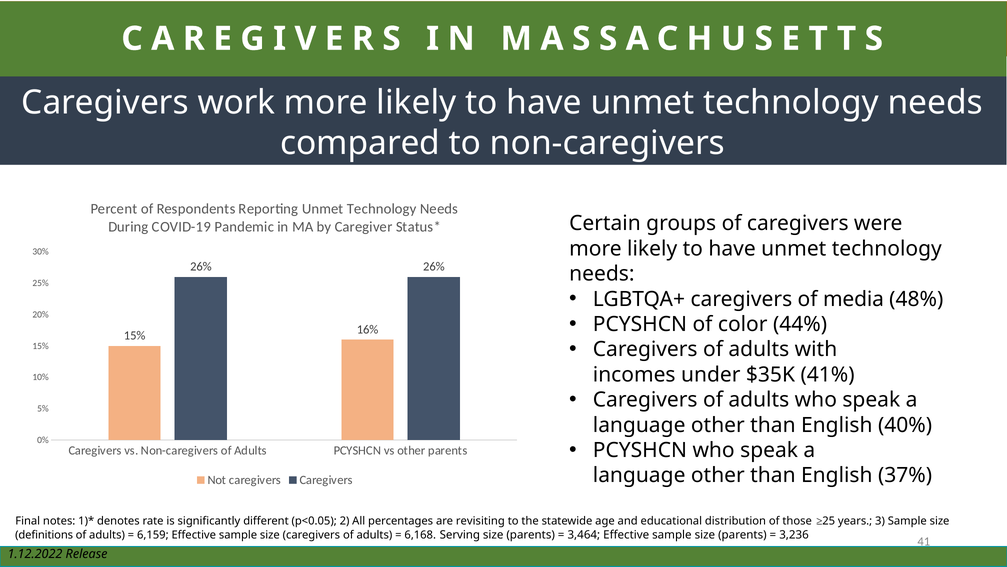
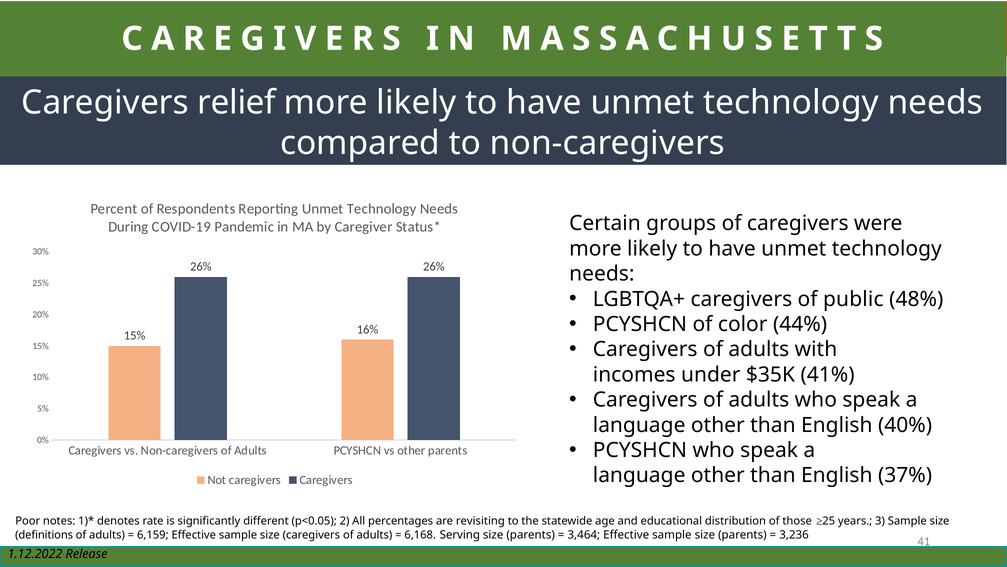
work: work -> relief (237, 103)
media: media -> public (853, 299)
Final: Final -> Poor (28, 521)
